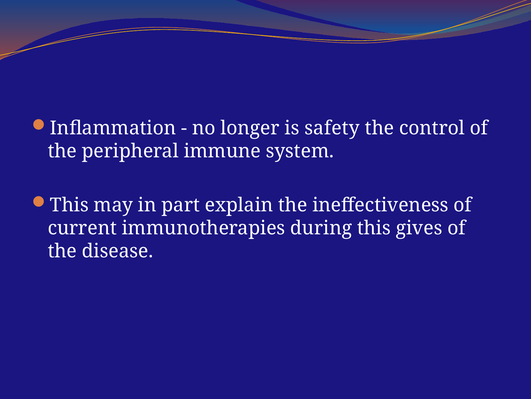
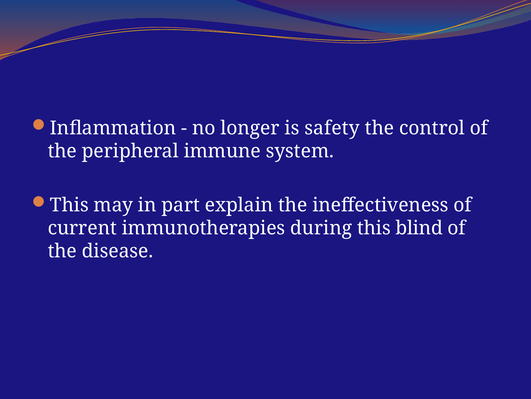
gives: gives -> blind (419, 228)
